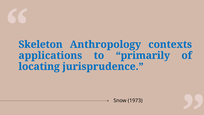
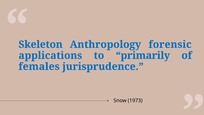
contexts: contexts -> forensic (170, 44)
locating: locating -> females (39, 66)
